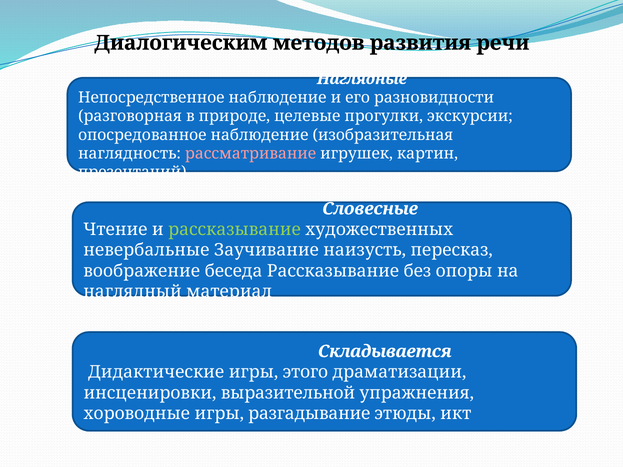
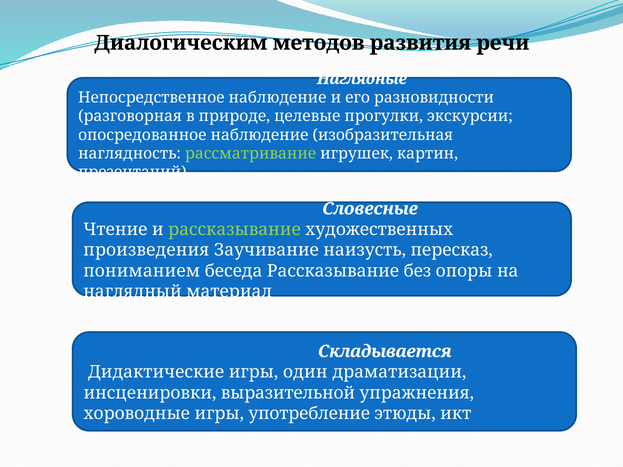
рассматривание colour: pink -> light green (251, 154)
невербальные: невербальные -> произведения (146, 250)
воображение: воображение -> пониманием (142, 271)
этого: этого -> один (305, 372)
разгадывание: разгадывание -> употребление (309, 414)
